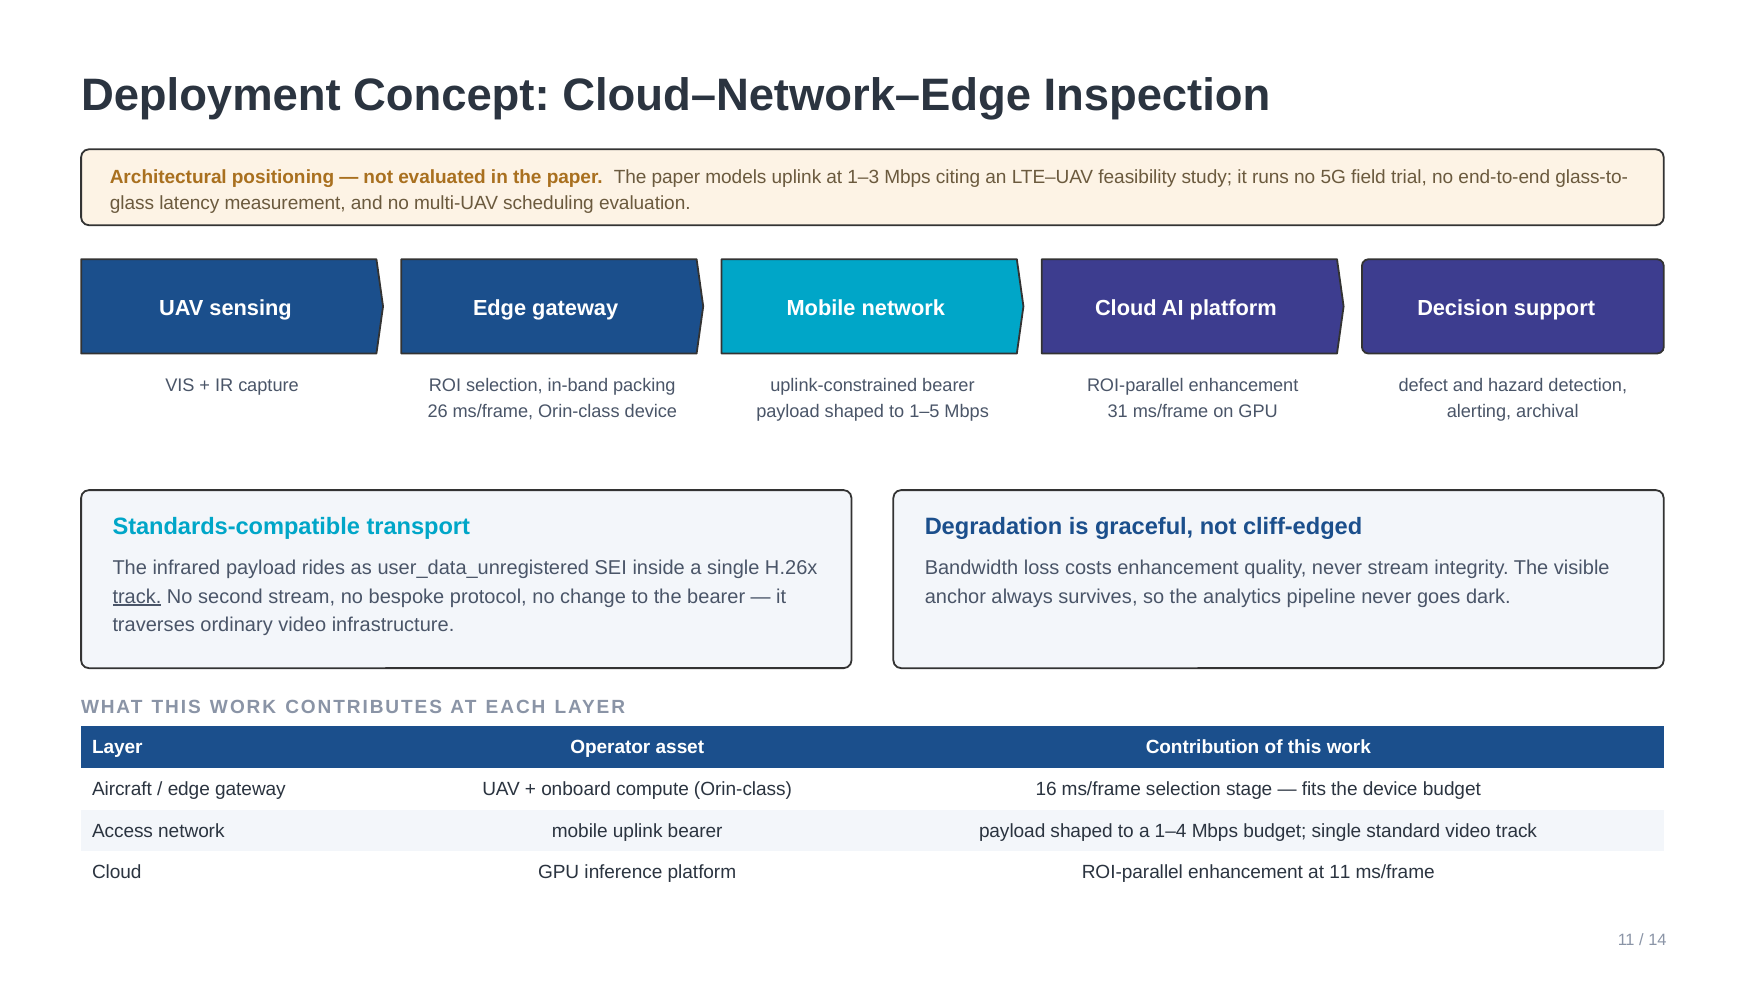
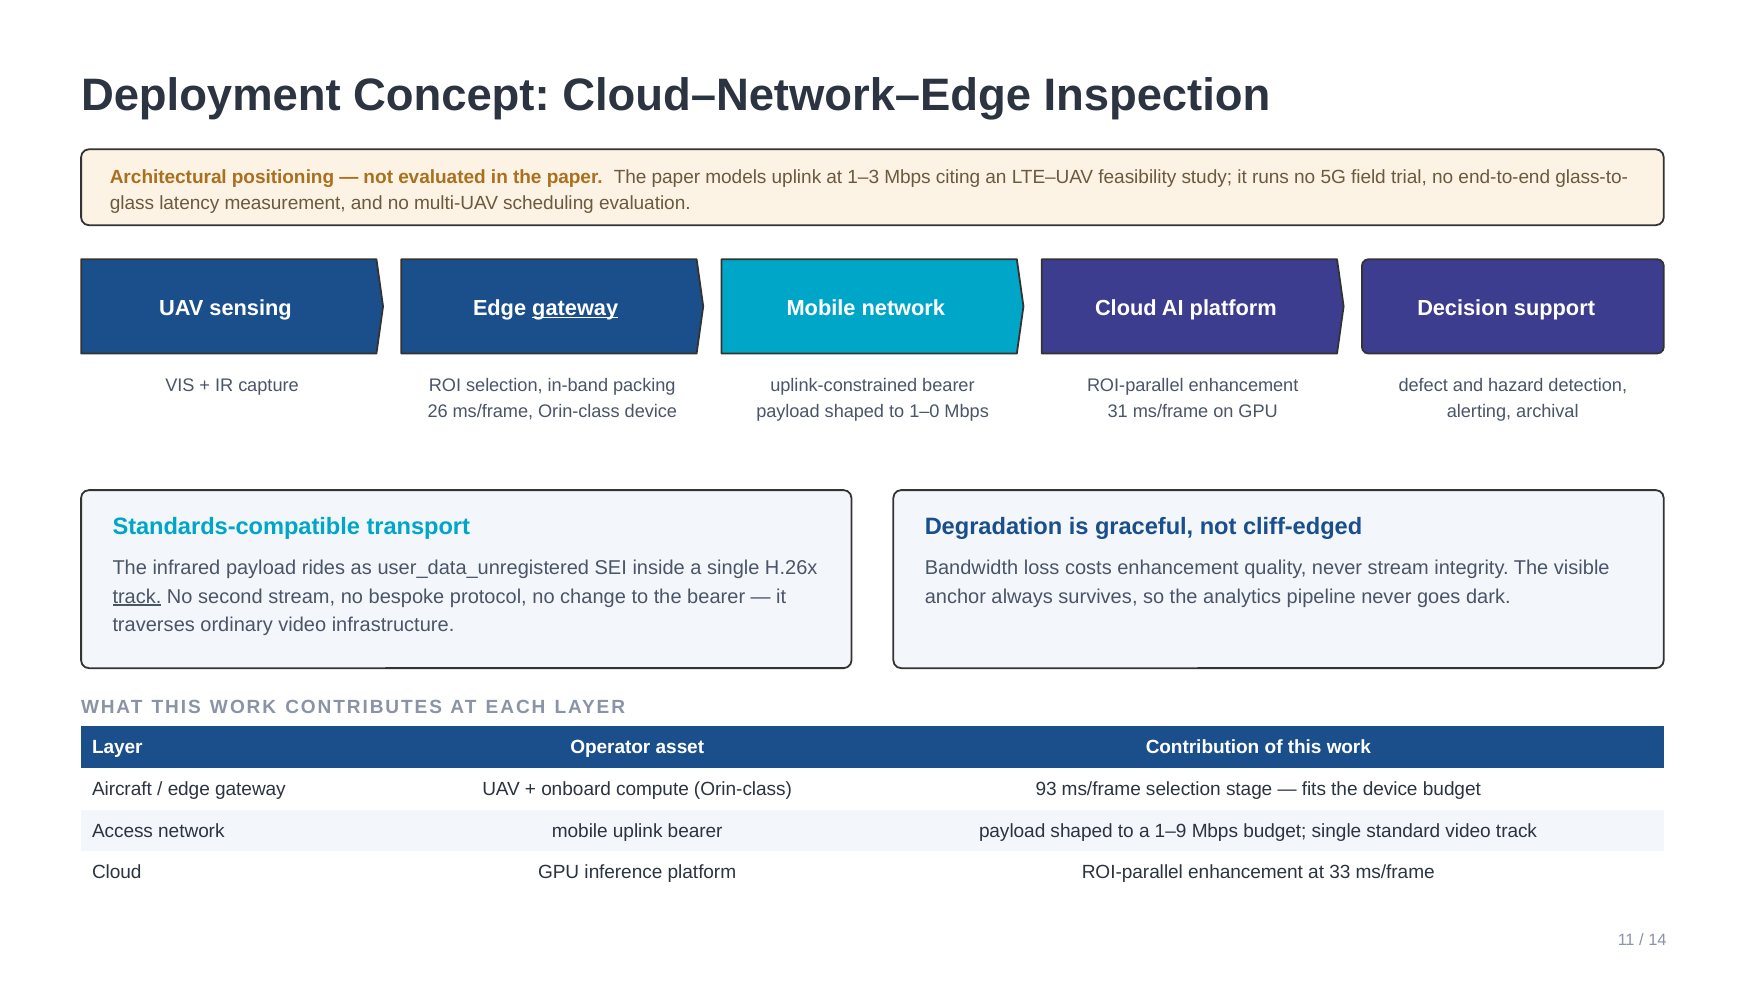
gateway underline: none -> present (575, 308)
1–5: 1–5 -> 1–0 (924, 412)
16: 16 -> 93 (1046, 789)
1–4: 1–4 -> 1–9 (1171, 830)
at 11: 11 -> 33 (1340, 872)
